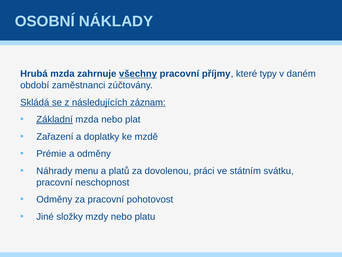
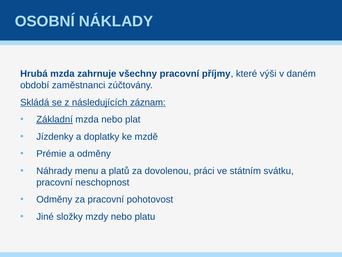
všechny underline: present -> none (138, 74)
typy: typy -> výši (268, 74)
Zařazení: Zařazení -> Jízdenky (55, 136)
